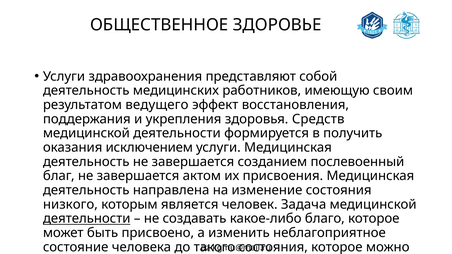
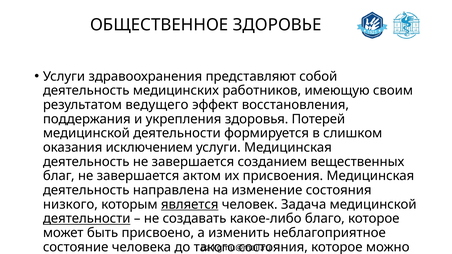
Средств: Средств -> Потерей (318, 119)
получить: получить -> слишком (353, 133)
послевоенный: послевоенный -> вещественных (357, 162)
является underline: none -> present (190, 205)
